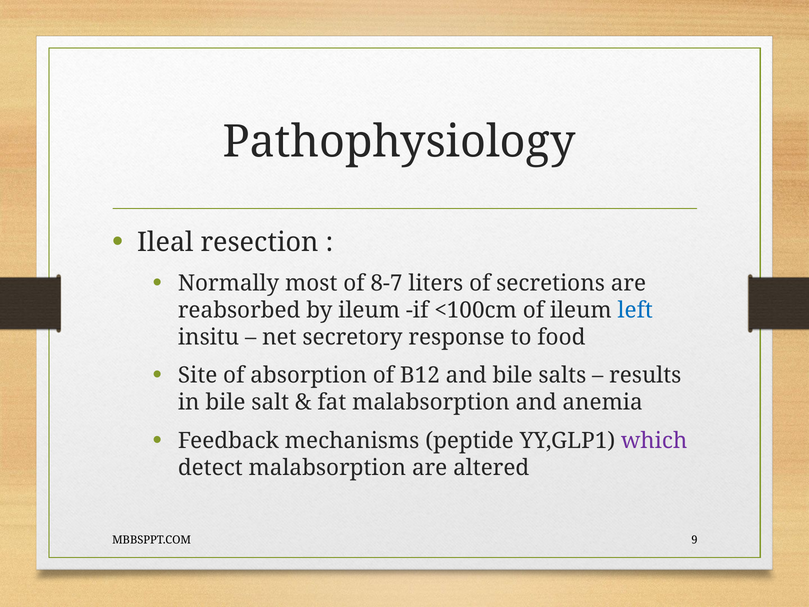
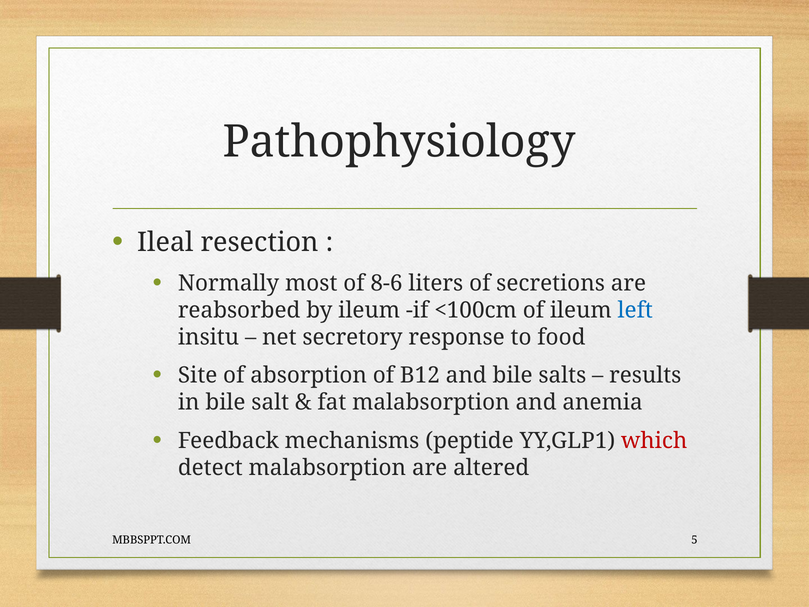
8-7: 8-7 -> 8-6 (386, 283)
which colour: purple -> red (654, 441)
9: 9 -> 5 (694, 540)
